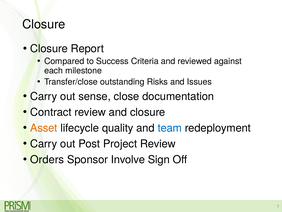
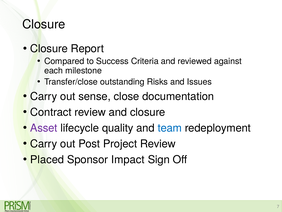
Asset colour: orange -> purple (44, 128)
Orders: Orders -> Placed (47, 159)
Involve: Involve -> Impact (128, 159)
